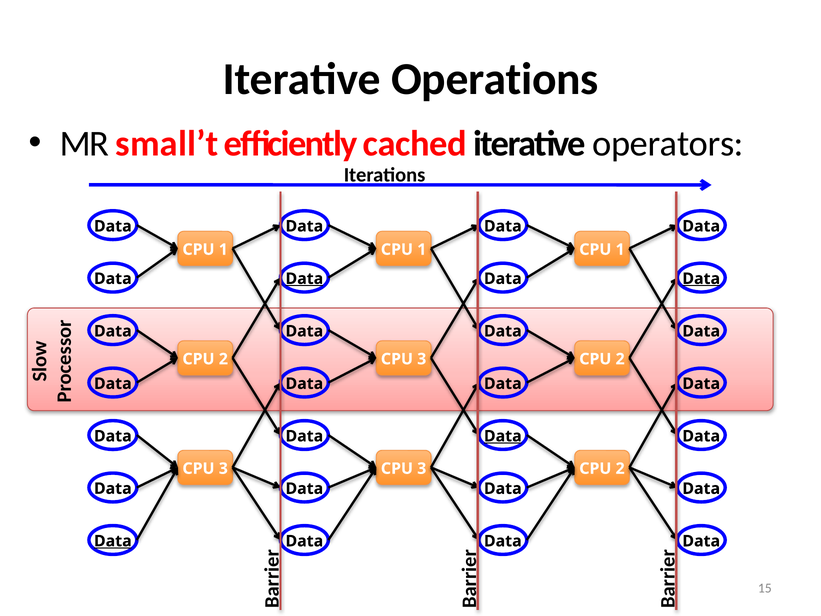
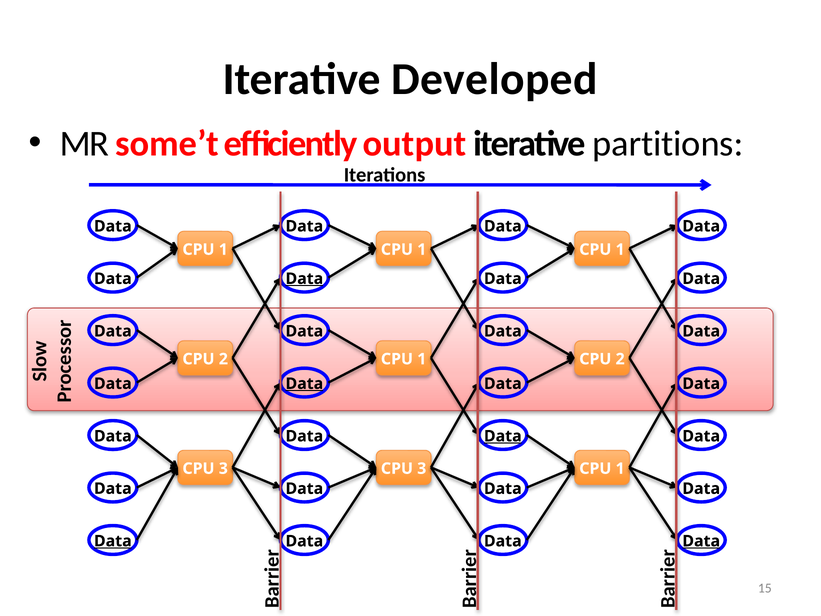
Operations: Operations -> Developed (494, 79)
small’t: small’t -> some’t (167, 143)
cached: cached -> output (415, 143)
operators: operators -> partitions (668, 143)
Data underline: present -> none (701, 279)
3: 3 -> 1 (422, 359)
Data underline: none -> present (304, 384)
2: 2 -> 1 (620, 468)
Data underline: none -> present (701, 541)
